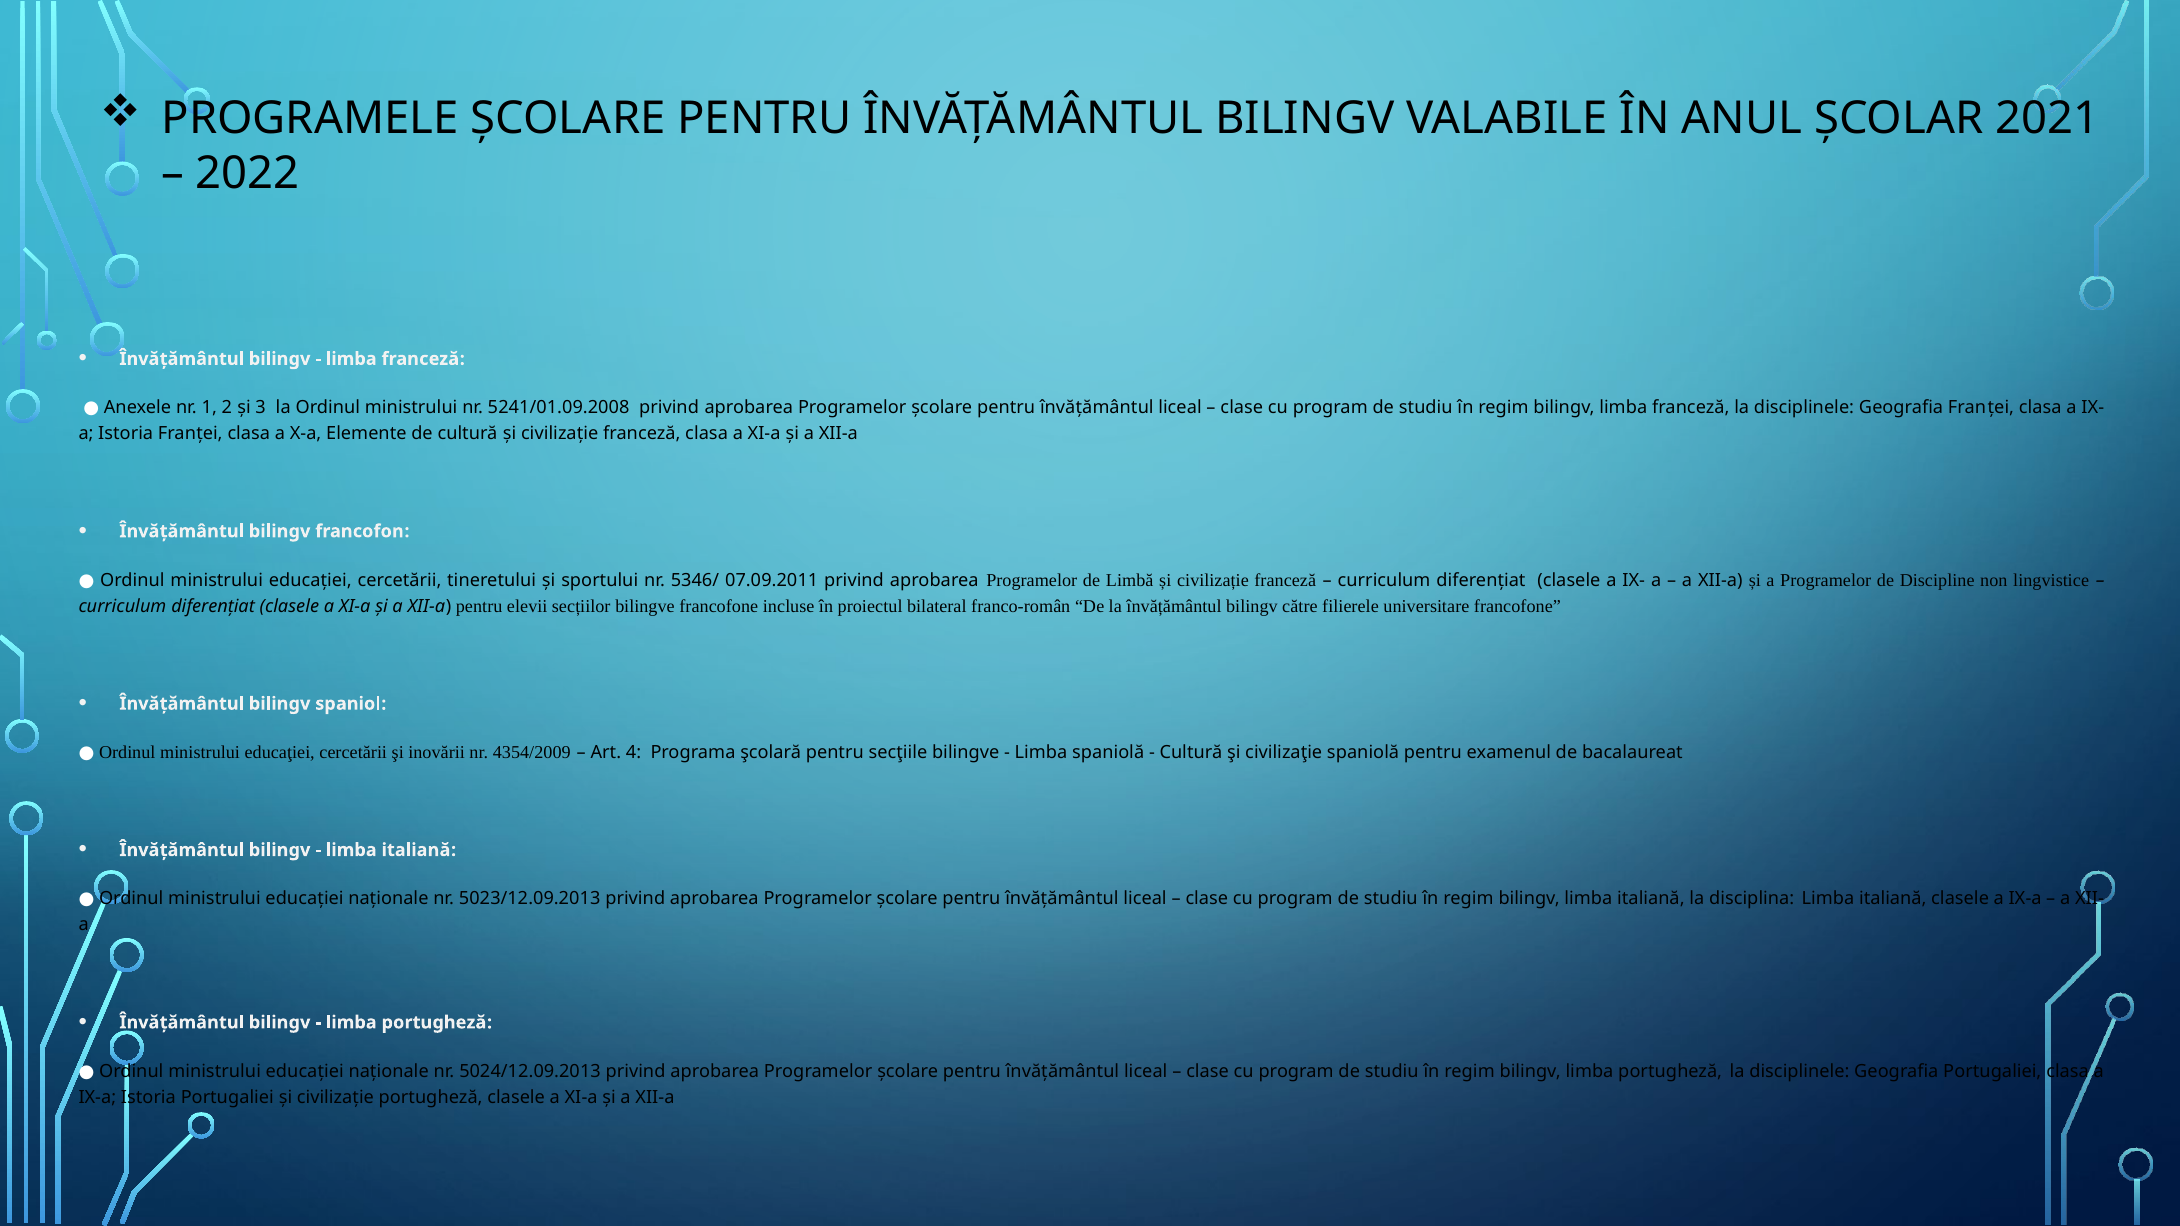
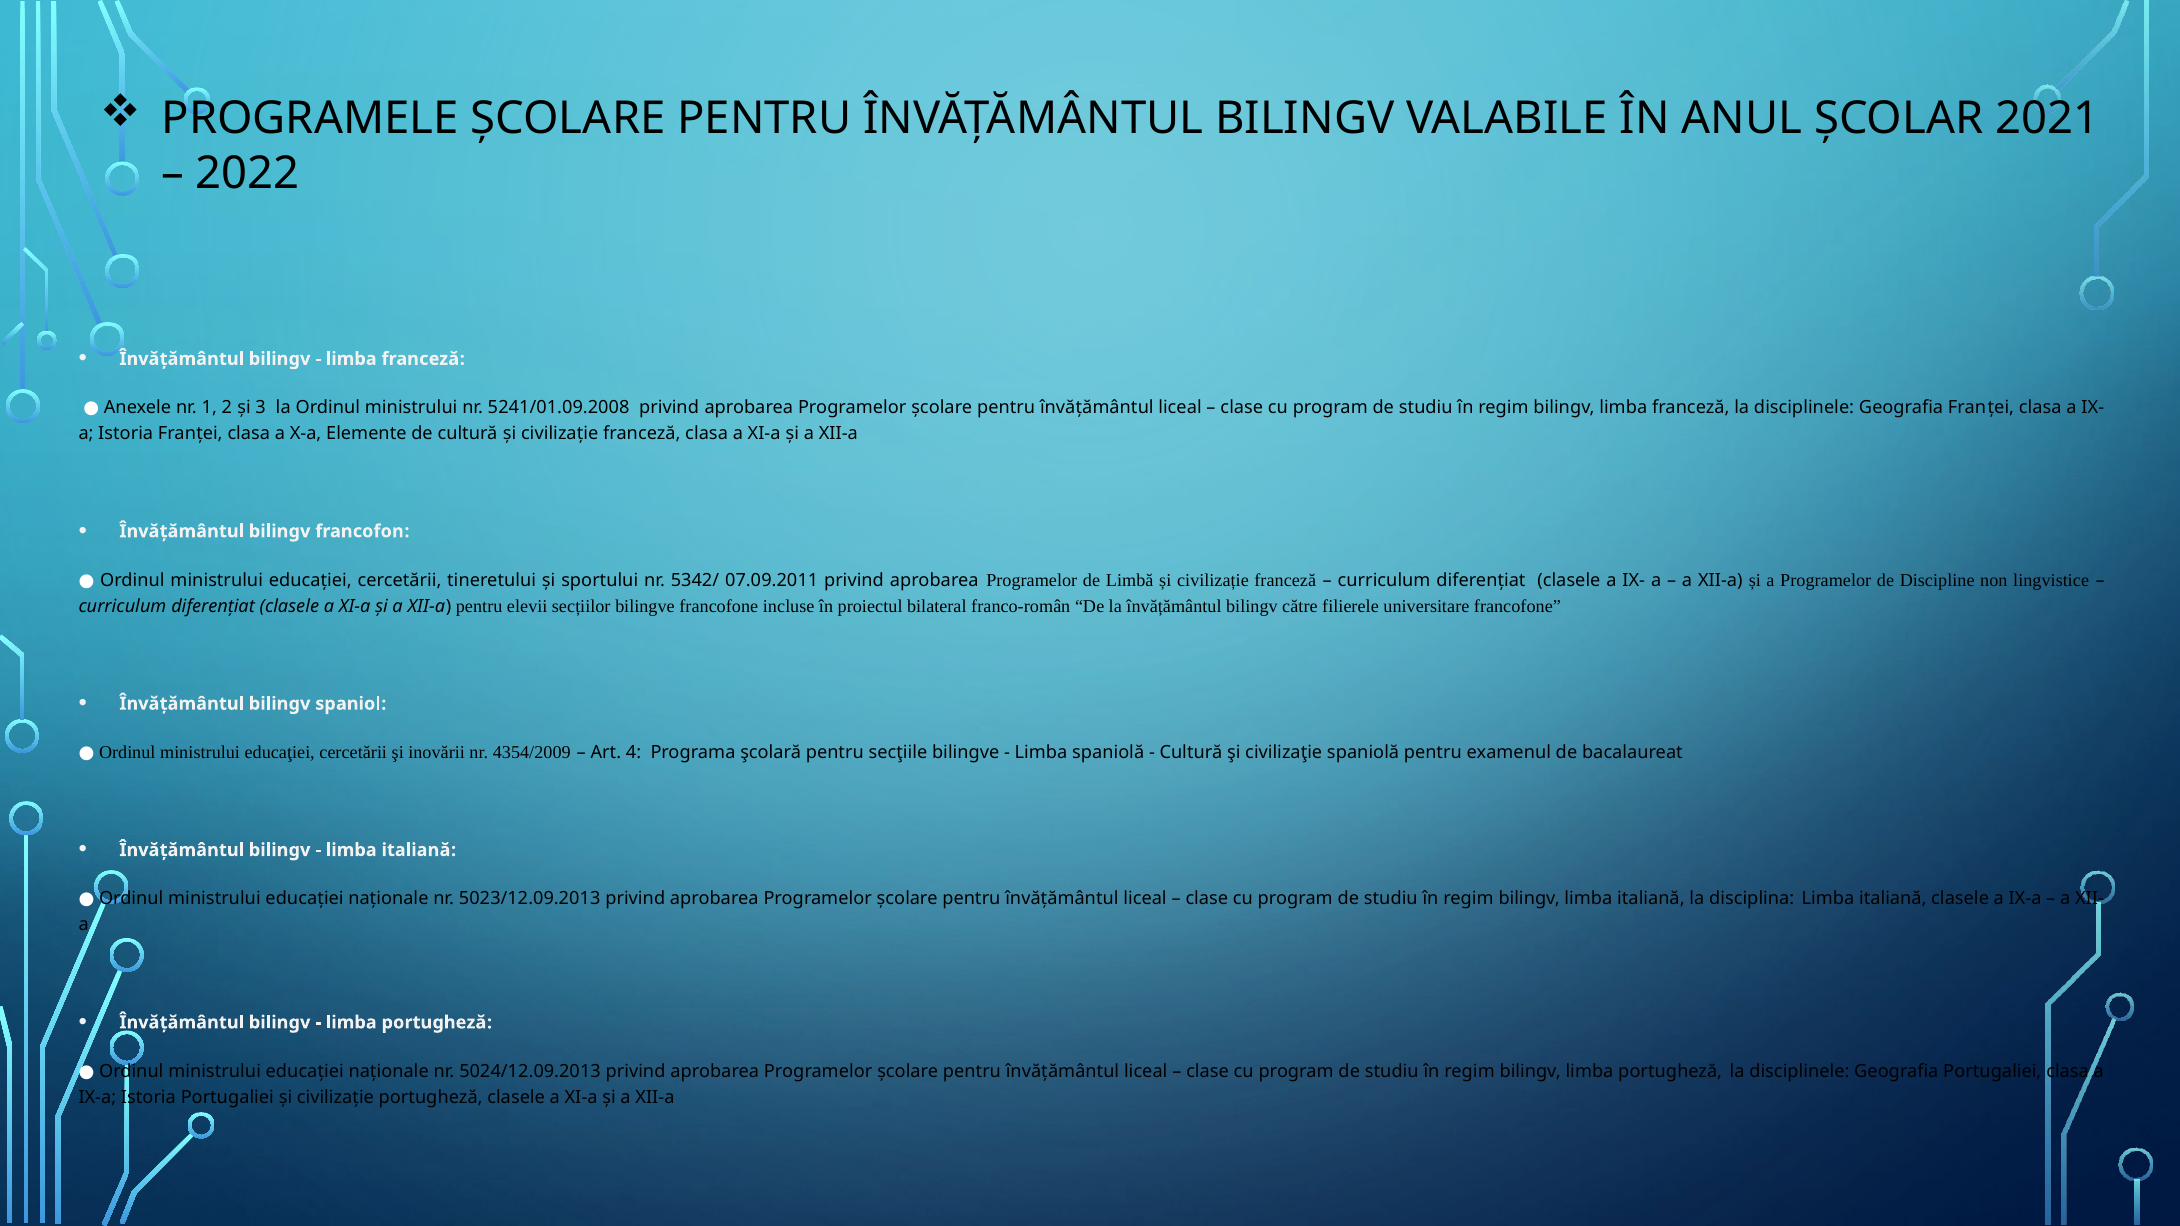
5346/: 5346/ -> 5342/ (695, 580)
